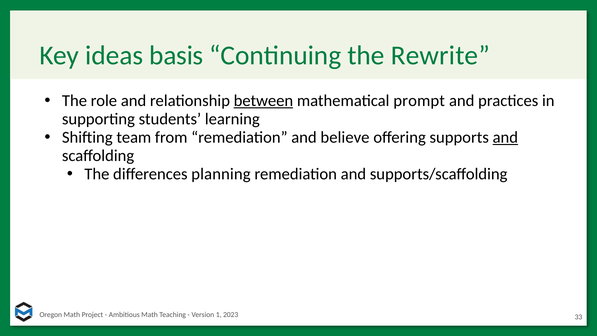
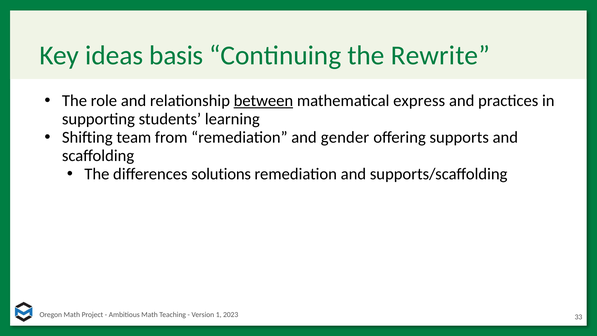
prompt: prompt -> express (419, 101)
believe: believe -> gender (345, 137)
and underline: present -> none (505, 137)
planning: planning -> solutions (221, 174)
